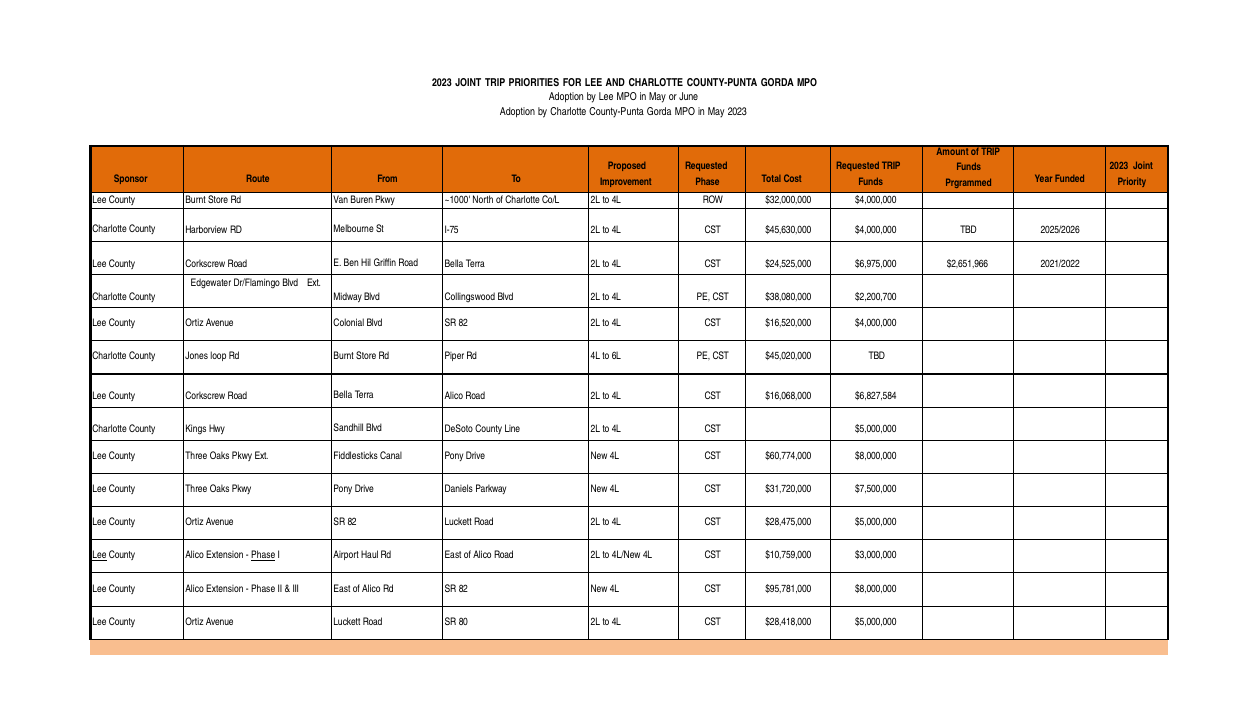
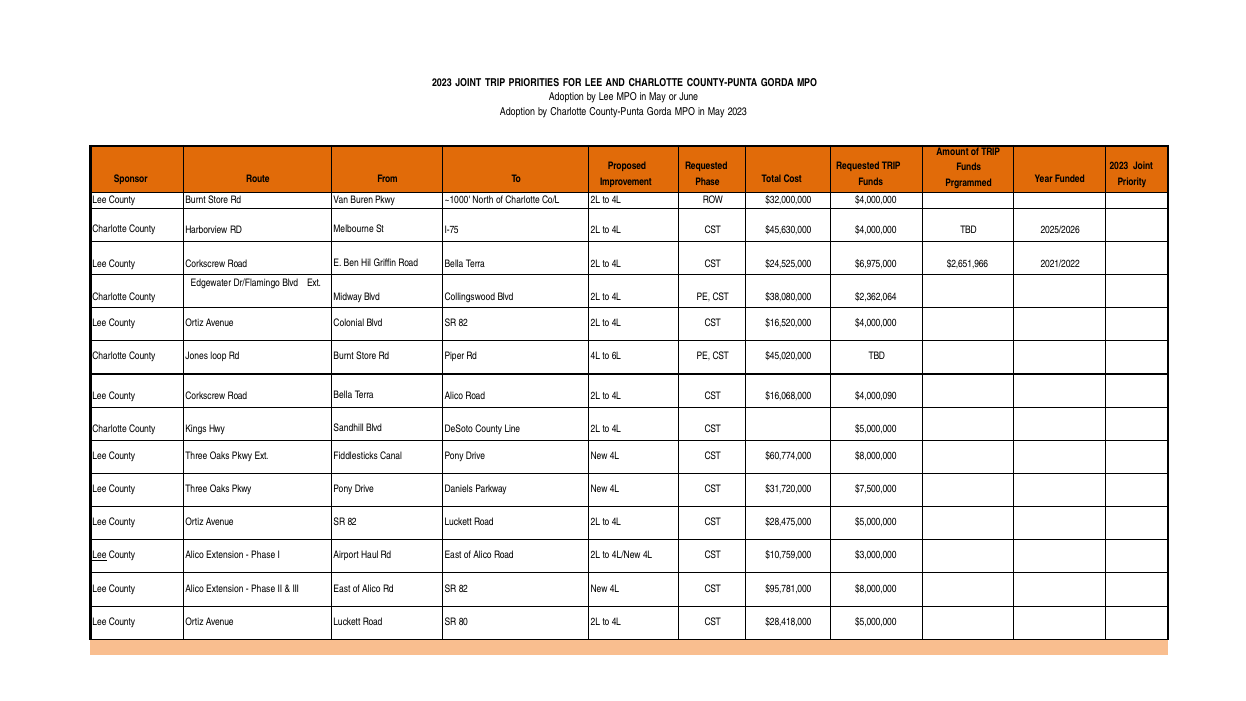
$2,200,700: $2,200,700 -> $2,362,064 (876, 297)
$6,827,584: $6,827,584 -> $4,000,090 (876, 396)
Phase underline: present -> none (263, 555)
